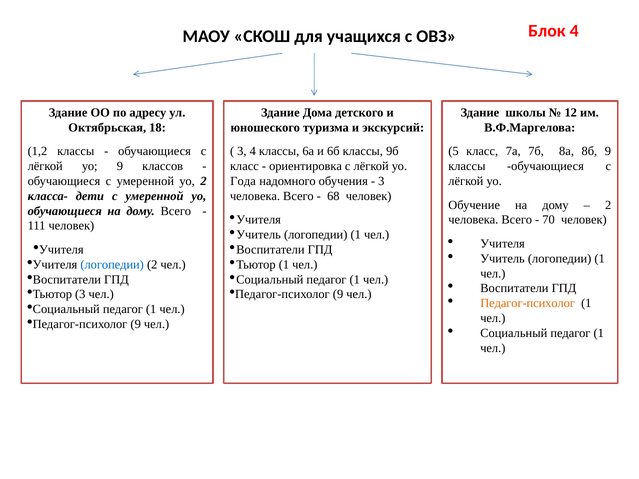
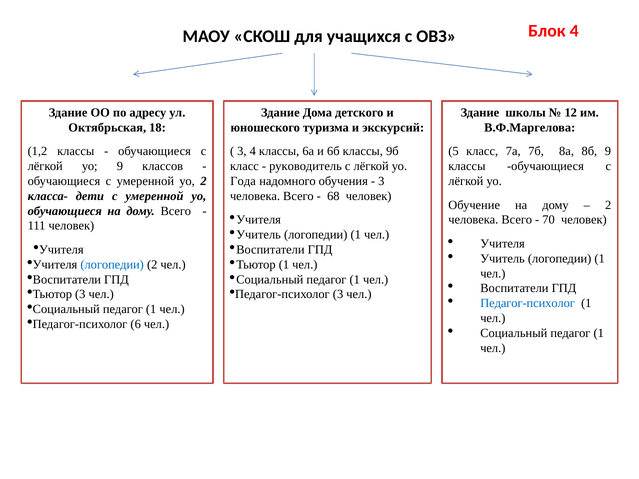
ориентировка: ориентировка -> руководитель (305, 166)
9: 9 -> 3 (338, 295)
Педагог-психолог colour: orange -> blue (528, 303)
9: 9 -> 6 (136, 324)
